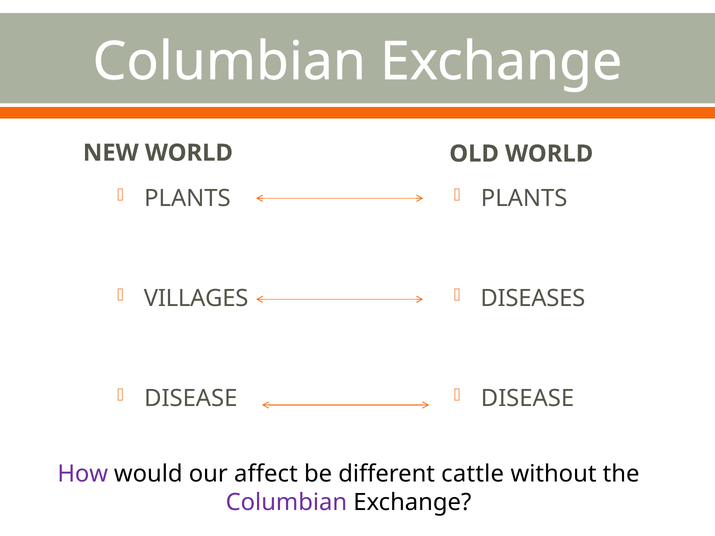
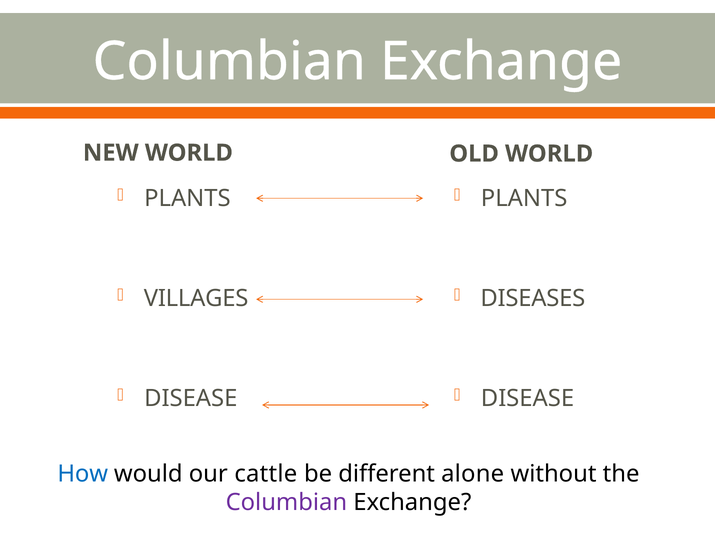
How colour: purple -> blue (83, 474)
affect: affect -> cattle (266, 474)
cattle: cattle -> alone (473, 474)
